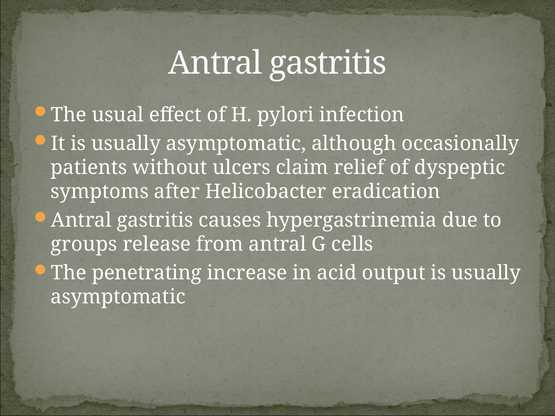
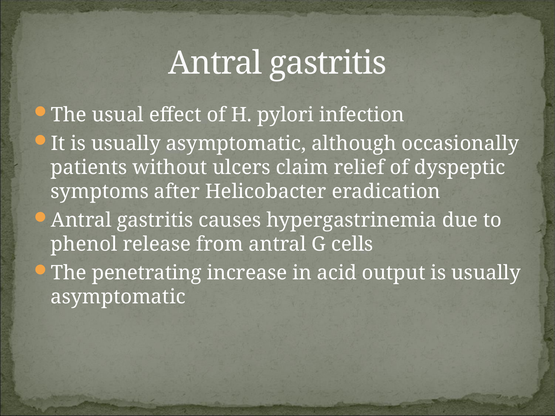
groups: groups -> phenol (84, 244)
